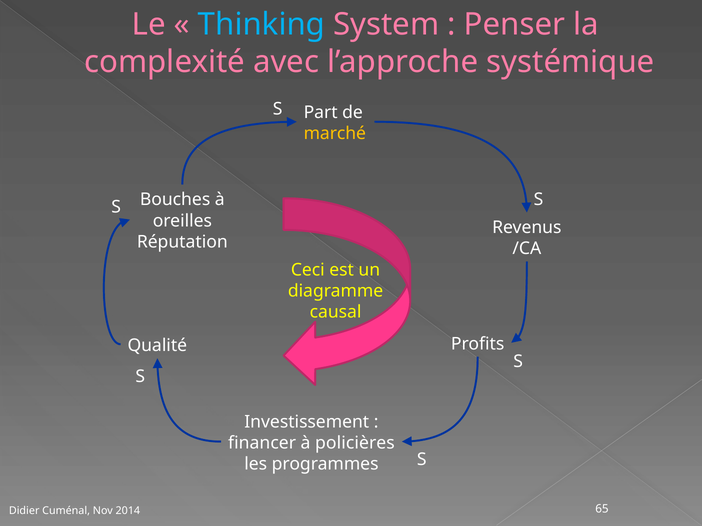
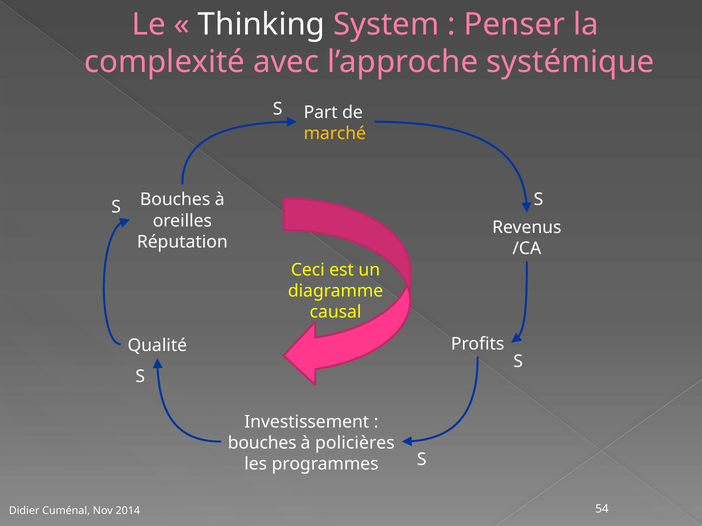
Thinking colour: light blue -> white (262, 25)
financer: financer -> bouches (262, 443)
65: 65 -> 54 (602, 509)
